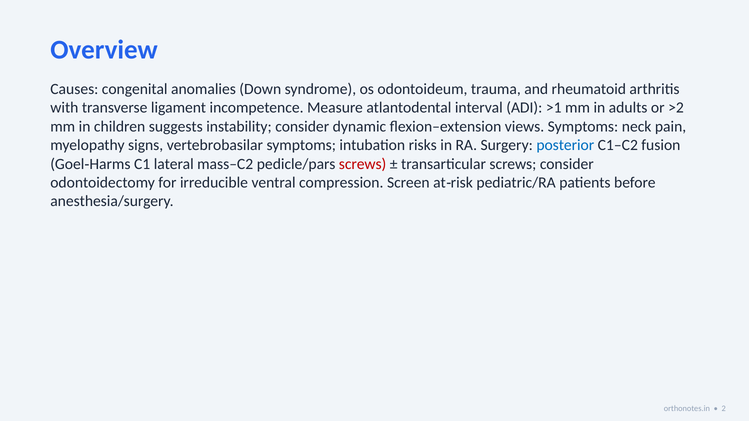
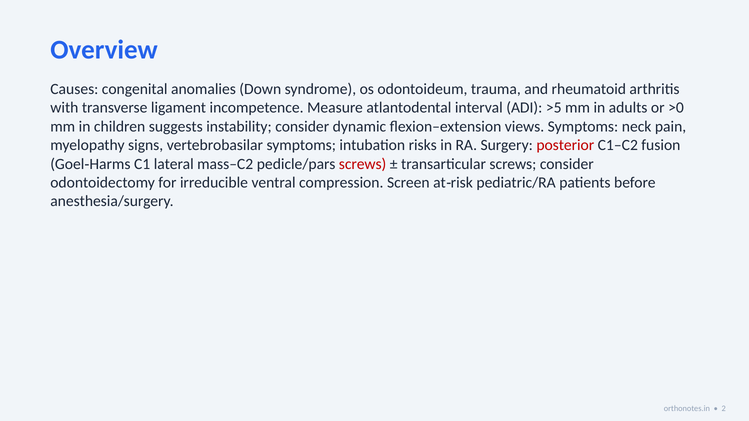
>1: >1 -> >5 (554, 108)
>2: >2 -> >0 (676, 108)
posterior colour: blue -> red (565, 145)
